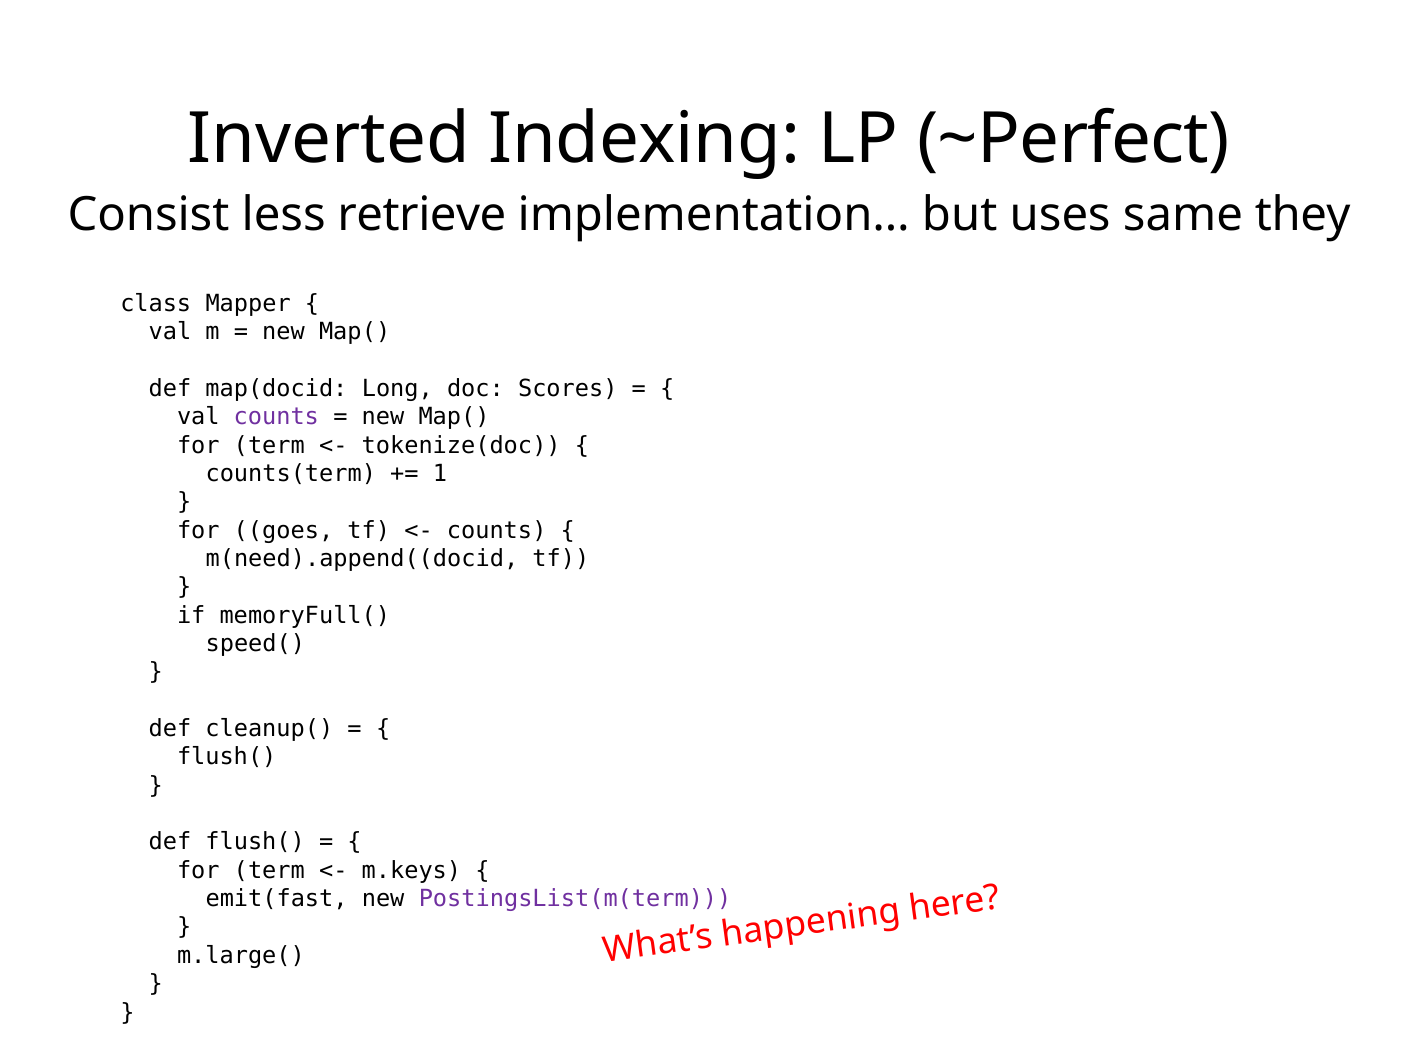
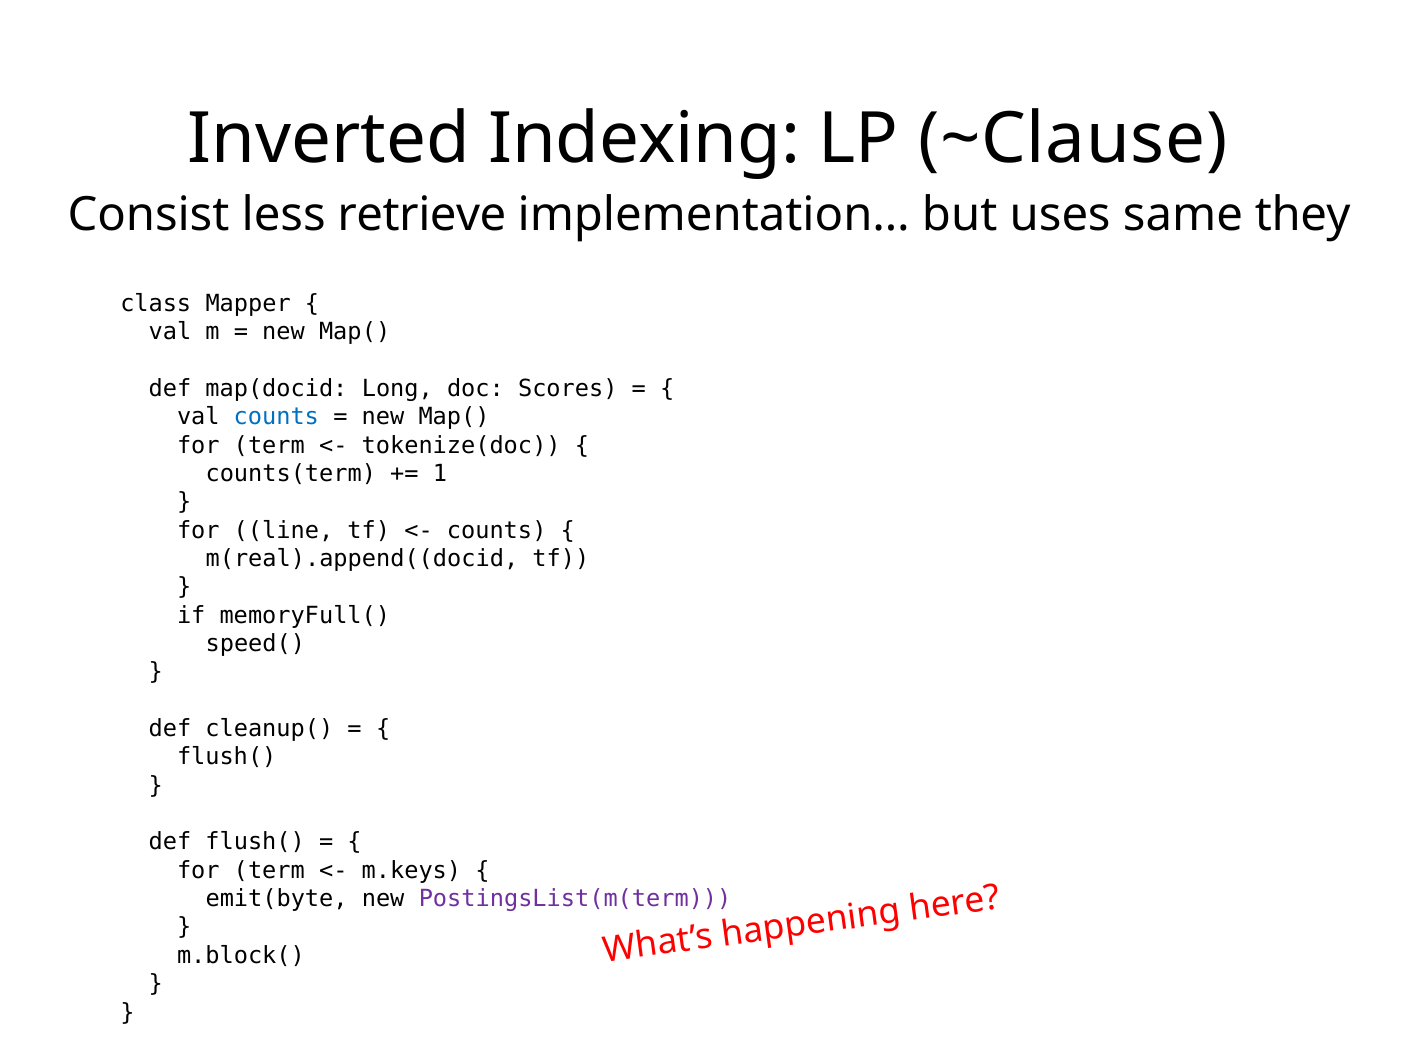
~Perfect: ~Perfect -> ~Clause (1073, 140)
counts colour: purple -> blue (276, 417)
goes: goes -> line (284, 531)
m(need).append((docid: m(need).append((docid -> m(real).append((docid (362, 559)
emit(fast: emit(fast -> emit(byte (277, 899)
m.large(: m.large( -> m.block( (241, 956)
